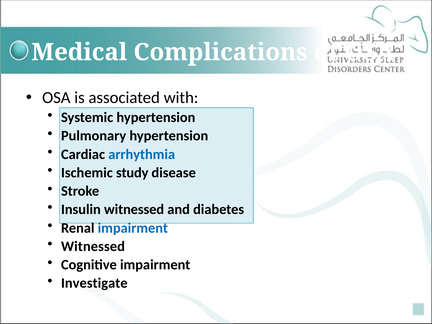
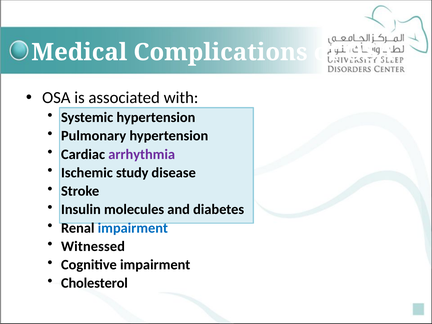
arrhythmia colour: blue -> purple (142, 154)
Insulin witnessed: witnessed -> molecules (134, 210)
Investigate: Investigate -> Cholesterol (94, 283)
